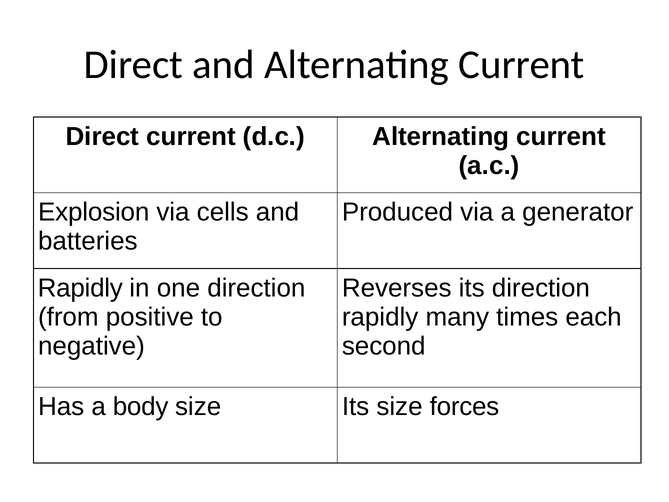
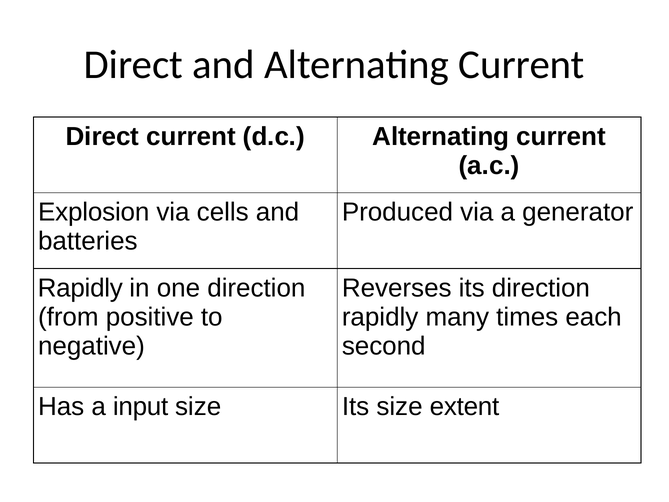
body: body -> input (141, 407)
forces: forces -> extent (464, 407)
